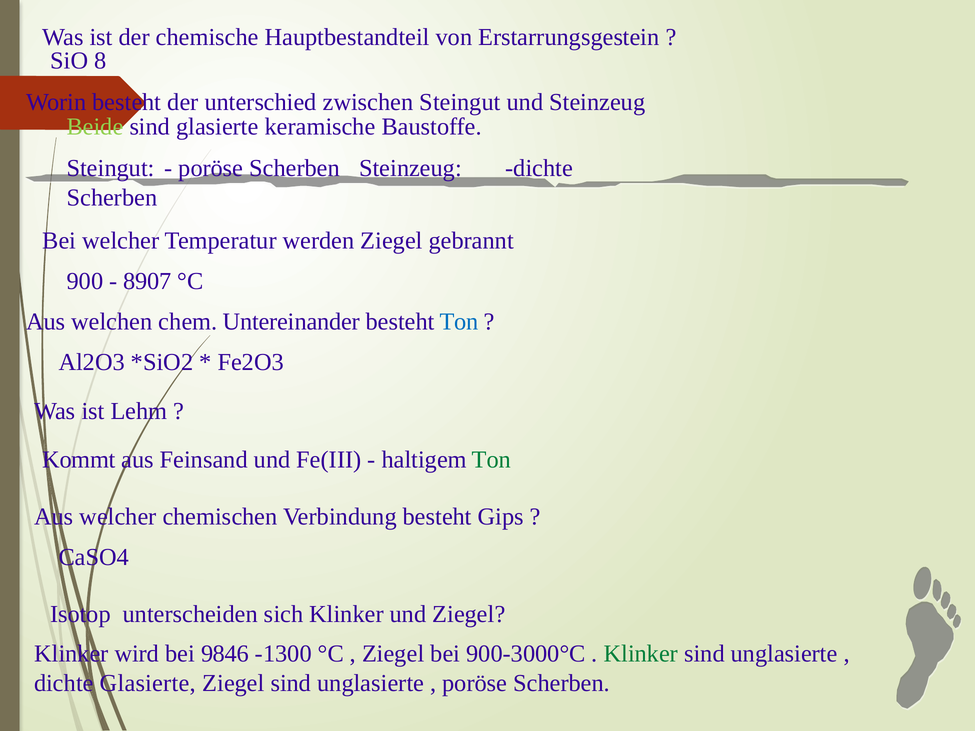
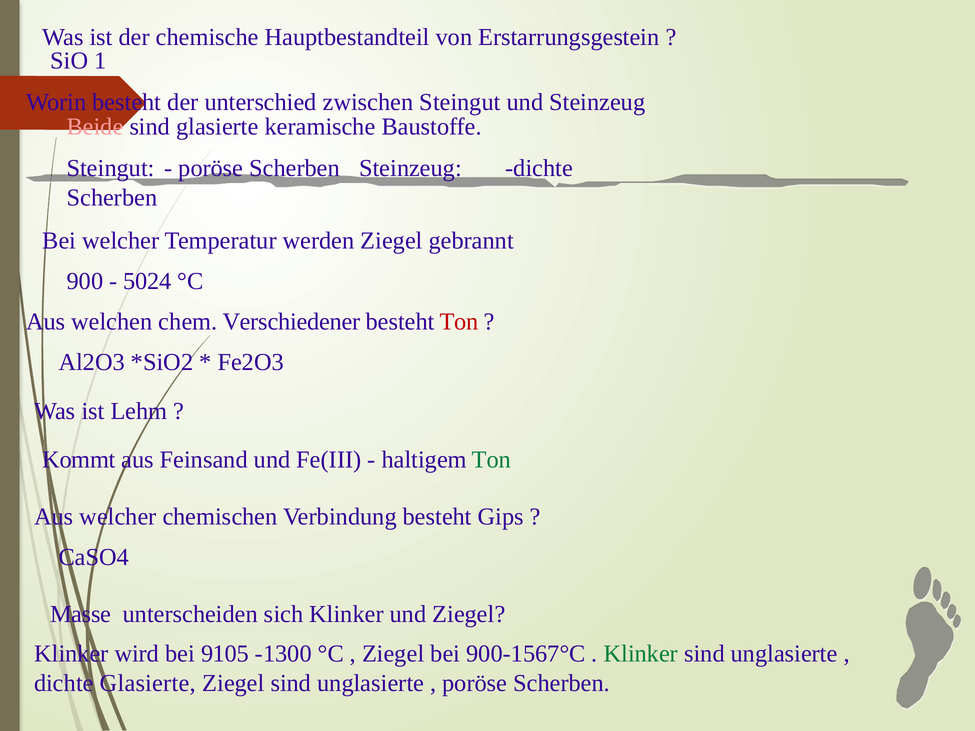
8: 8 -> 1 (100, 61)
Beide colour: light green -> pink (95, 127)
8907: 8907 -> 5024 (147, 281)
Untereinander: Untereinander -> Verschiedener (291, 322)
Ton colour: blue -> red (459, 322)
Isotop: Isotop -> Masse (81, 614)
9846: 9846 -> 9105 (225, 654)
900-3000°C: 900-3000°C -> 900-1567°C (526, 654)
